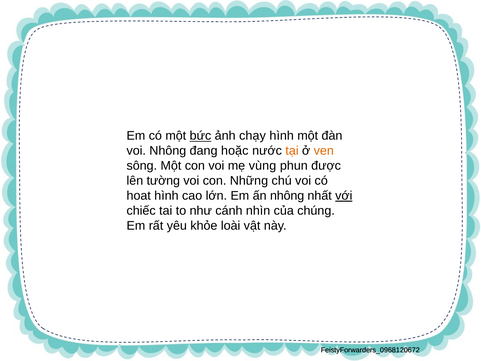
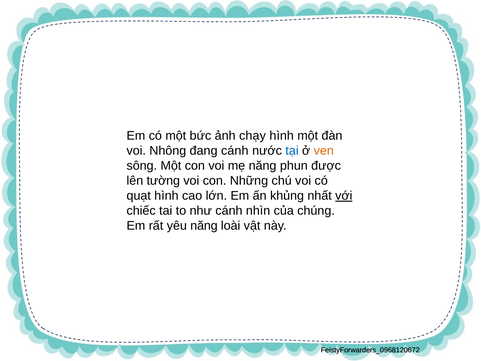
bức underline: present -> none (200, 136)
đang hoặc: hoặc -> cánh (235, 151)
tại colour: orange -> blue (292, 151)
mẹ vùng: vùng -> năng (263, 166)
hoat: hoat -> quạt (139, 196)
ấn nhông: nhông -> khủng (287, 196)
yêu khỏe: khỏe -> năng (204, 226)
